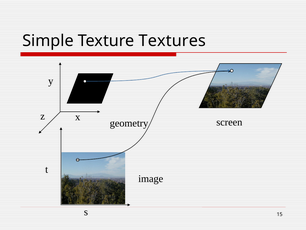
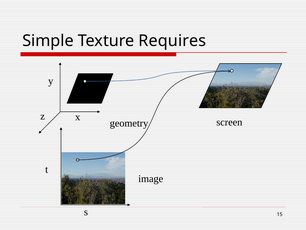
Textures: Textures -> Requires (172, 41)
